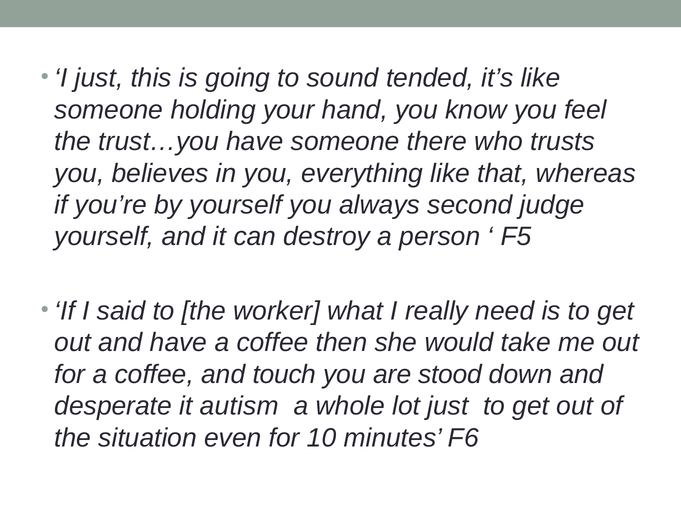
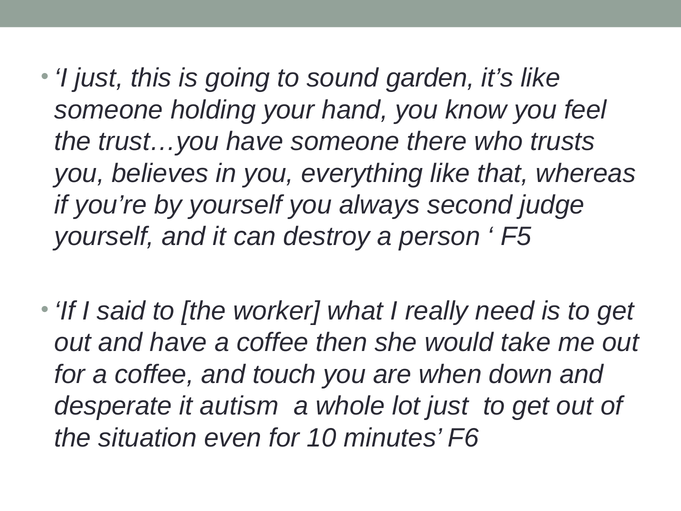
tended: tended -> garden (430, 78)
stood: stood -> when (450, 374)
